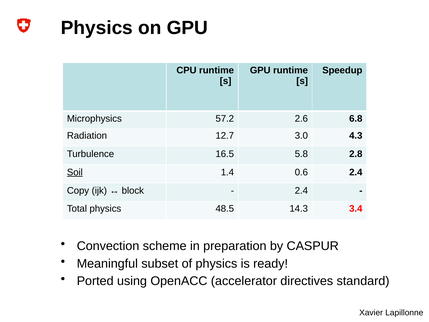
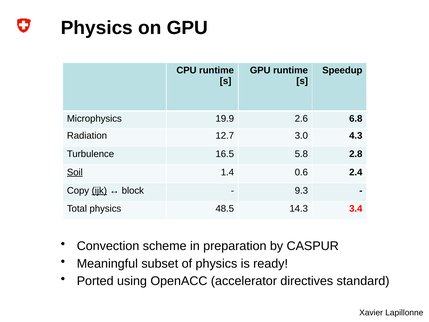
57.2: 57.2 -> 19.9 (225, 119)
ijk underline: none -> present (99, 190)
2.4: 2.4 -> 9.3 (301, 190)
